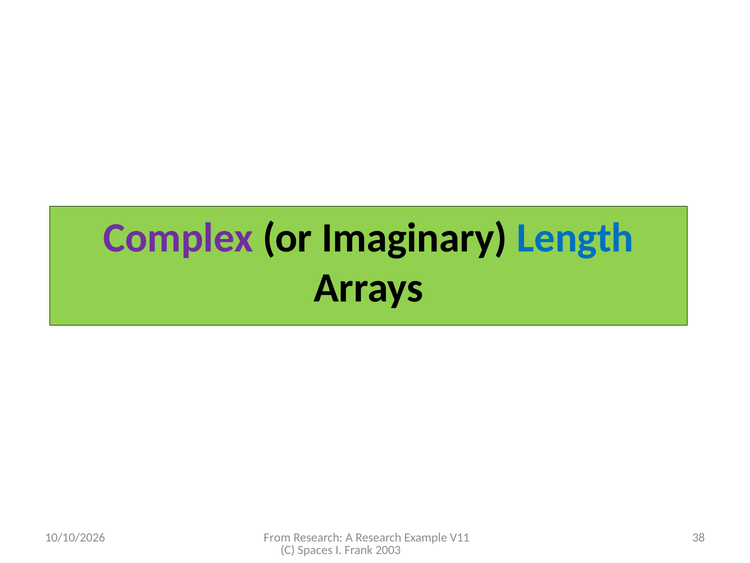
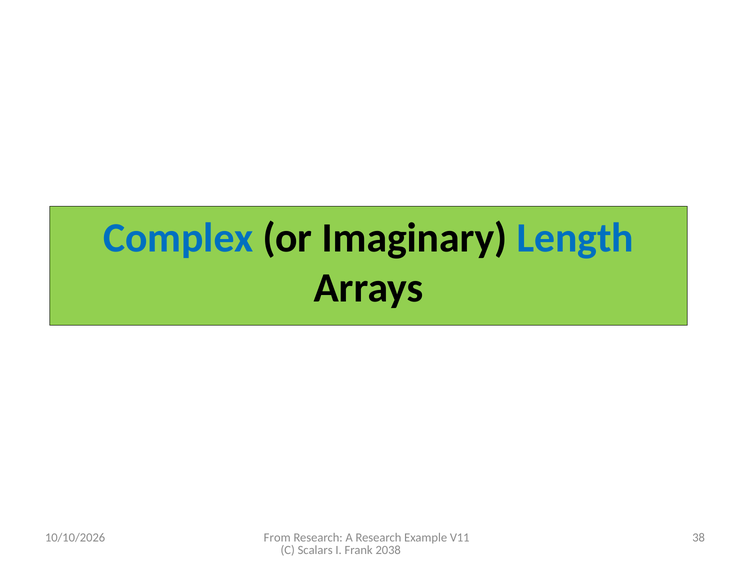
Complex colour: purple -> blue (178, 238)
Spaces: Spaces -> Scalars (315, 550)
2003: 2003 -> 2038 (388, 550)
